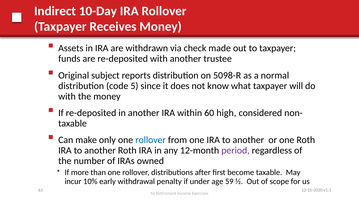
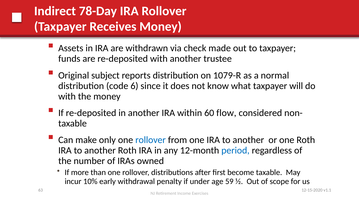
10-Day: 10-Day -> 78-Day (98, 11)
5098-R: 5098-R -> 1079-R (227, 75)
5: 5 -> 6 (134, 86)
high: high -> flow (226, 113)
period colour: purple -> blue (235, 150)
